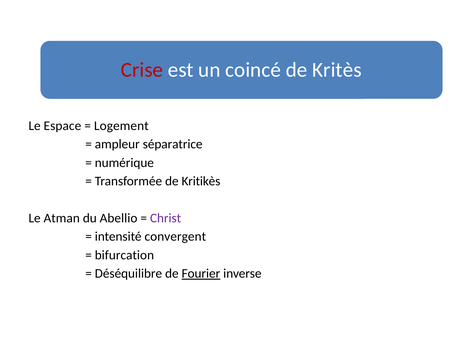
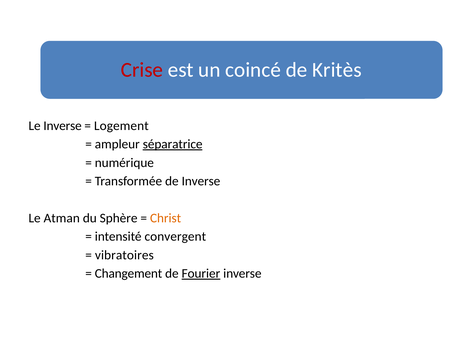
Le Espace: Espace -> Inverse (63, 126)
séparatrice underline: none -> present (173, 144)
de Kritikès: Kritikès -> Inverse (201, 181)
Abellio: Abellio -> Sphère (119, 218)
Christ colour: purple -> orange (166, 218)
bifurcation: bifurcation -> vibratoires (124, 255)
Déséquilibre: Déséquilibre -> Changement (128, 274)
